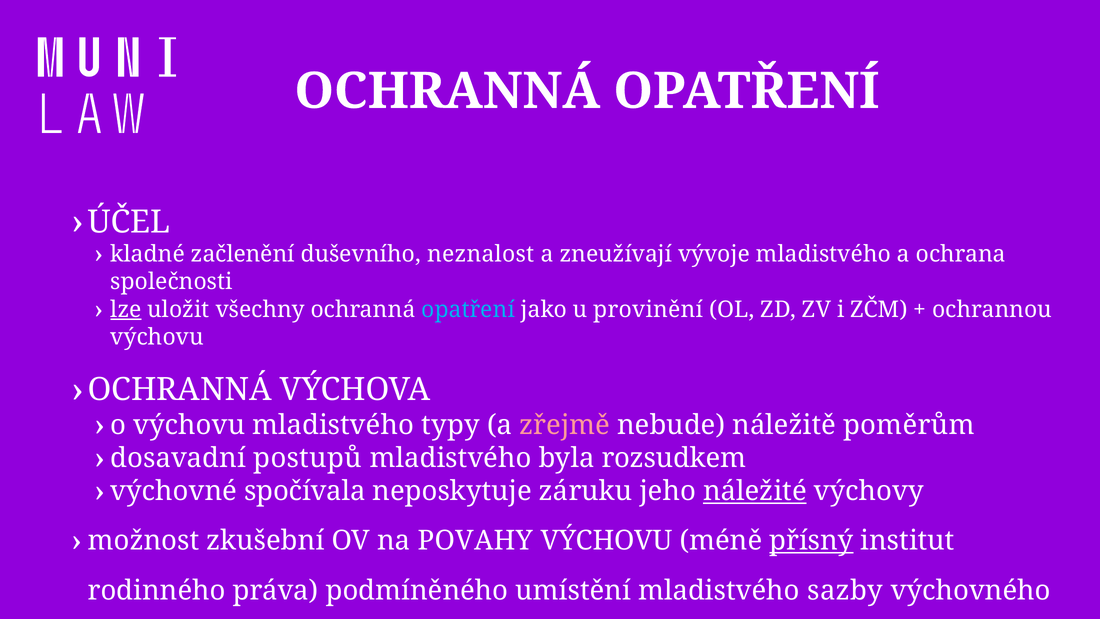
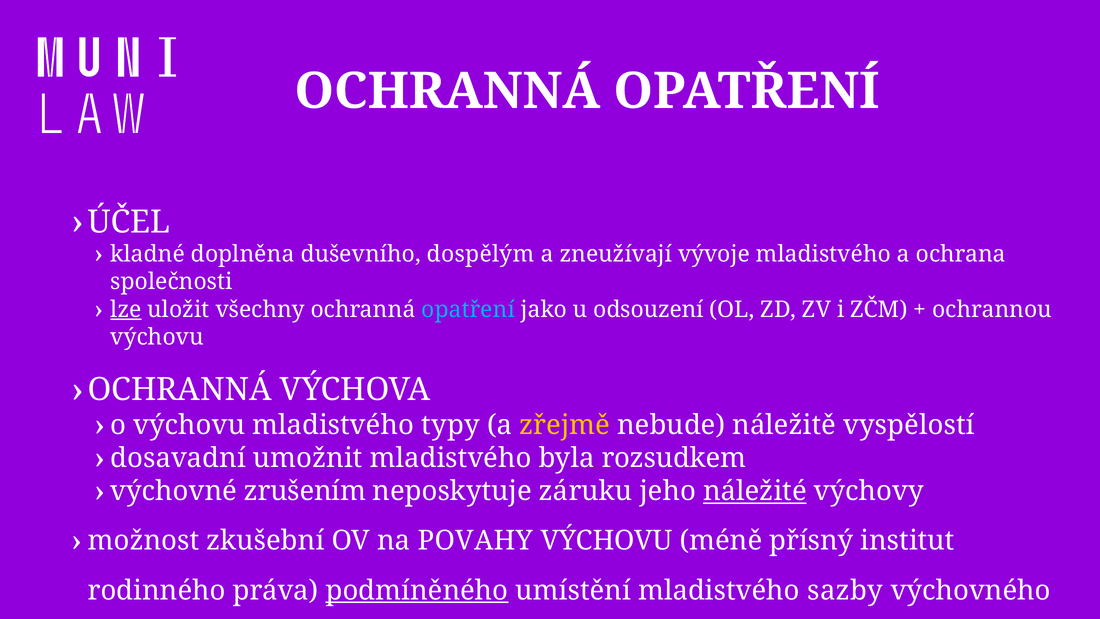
začlenění: začlenění -> doplněna (243, 254)
neznalost: neznalost -> dospělým (481, 254)
provinění: provinění -> odsouzení (649, 309)
zřejmě colour: pink -> yellow (565, 425)
poměrům: poměrům -> vyspělostí (909, 425)
postupů: postupů -> umožnit (308, 458)
spočívala: spočívala -> zrušením (305, 491)
přísný underline: present -> none (811, 541)
podmíněného underline: none -> present (417, 590)
